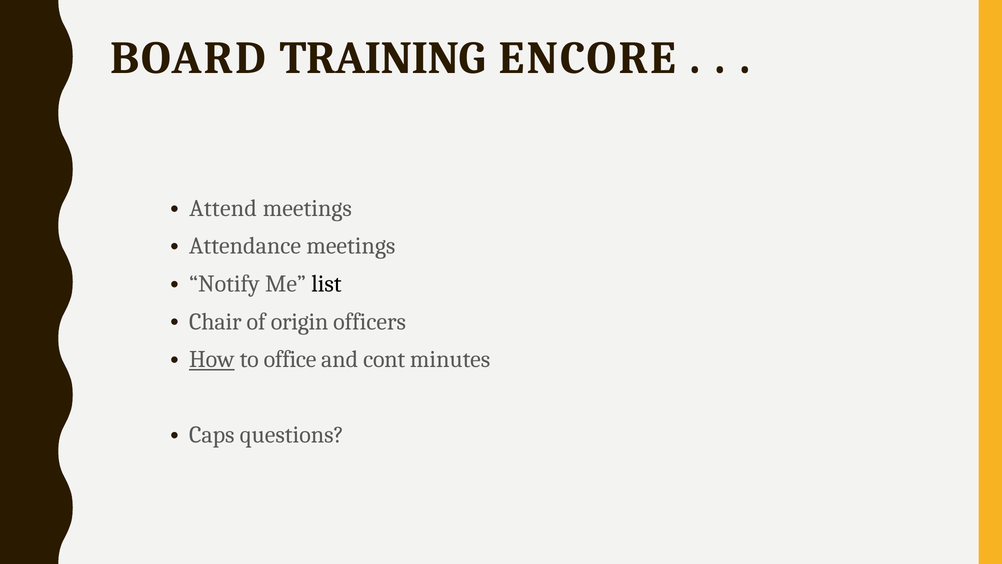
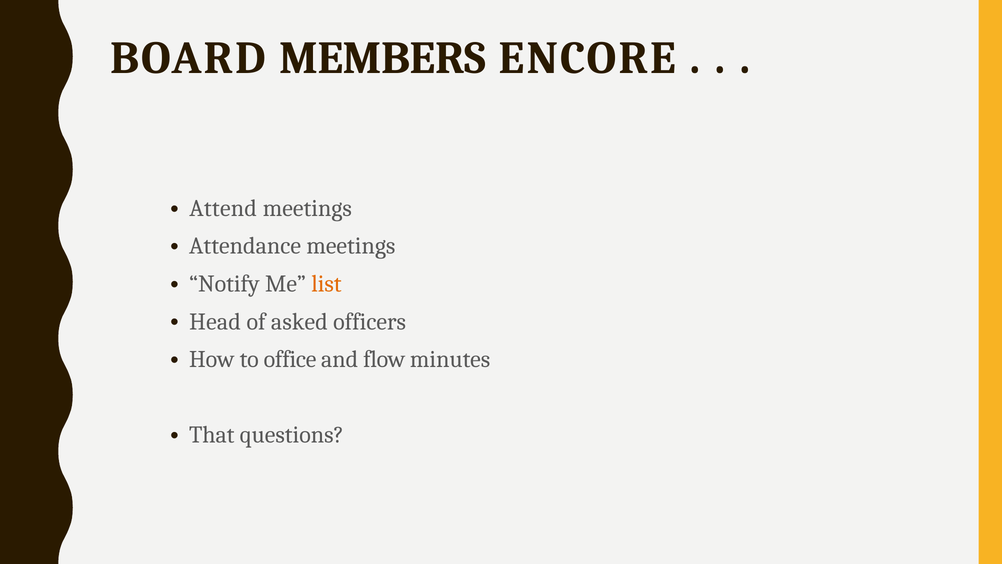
TRAINING: TRAINING -> MEMBERS (383, 58)
list colour: black -> orange (326, 284)
Chair: Chair -> Head (215, 321)
origin: origin -> asked (299, 321)
How underline: present -> none (212, 359)
cont: cont -> flow (384, 359)
Caps: Caps -> That (212, 435)
